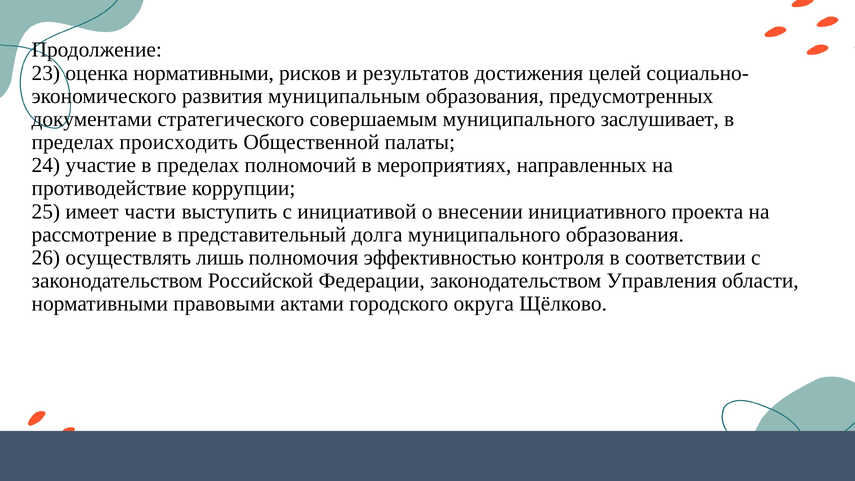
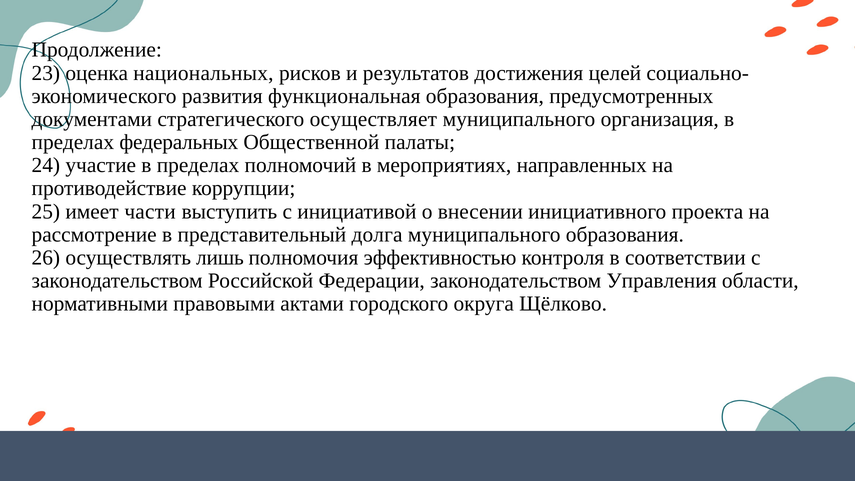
оценка нормативными: нормативными -> национальных (203, 73)
муниципальным: муниципальным -> функциональная (344, 96)
совершаемым: совершаемым -> осуществляет (373, 119)
заслушивает: заслушивает -> организация (660, 119)
происходить: происходить -> федеральных (179, 142)
